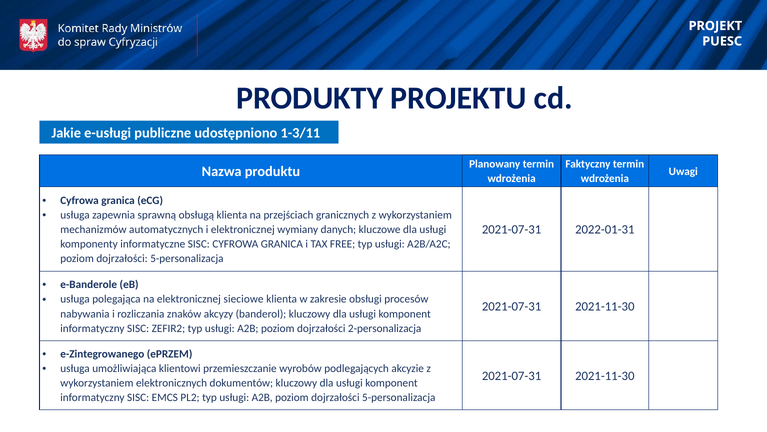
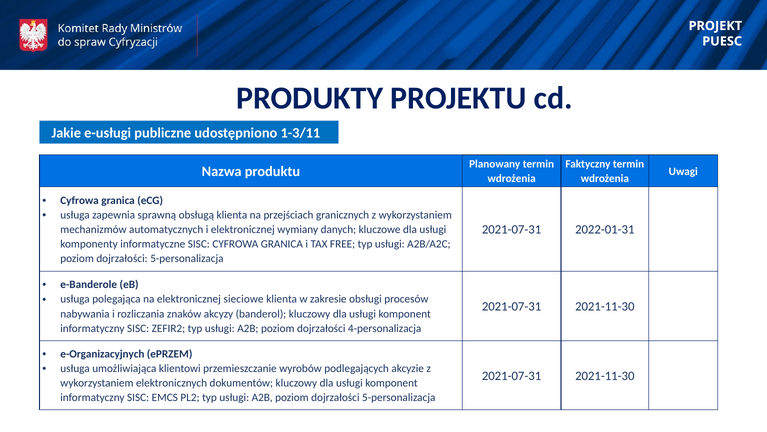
2-personalizacja: 2-personalizacja -> 4-personalizacja (385, 328)
e-Zintegrowanego: e-Zintegrowanego -> e-Organizacyjnych (102, 354)
